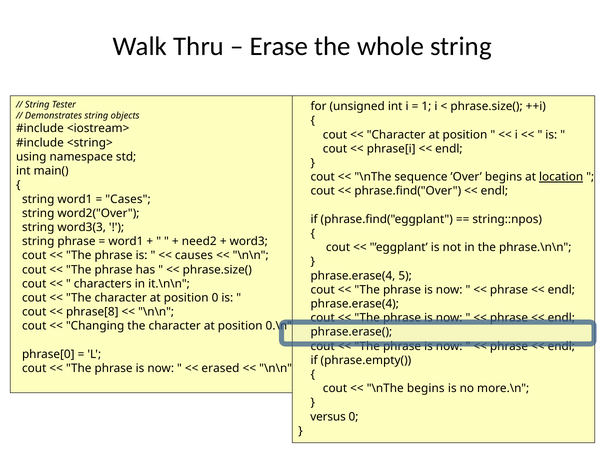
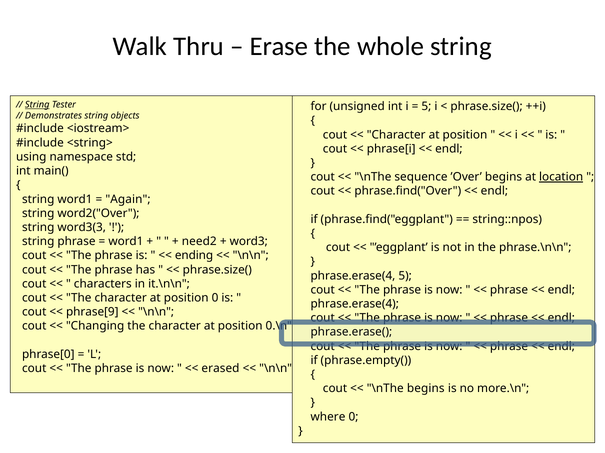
String underline: none -> present (37, 105)
1: 1 -> 5 (426, 107)
Cases: Cases -> Again (128, 199)
causes: causes -> ending (194, 256)
phrase[8: phrase[8 -> phrase[9 (92, 312)
versus: versus -> where (328, 417)
